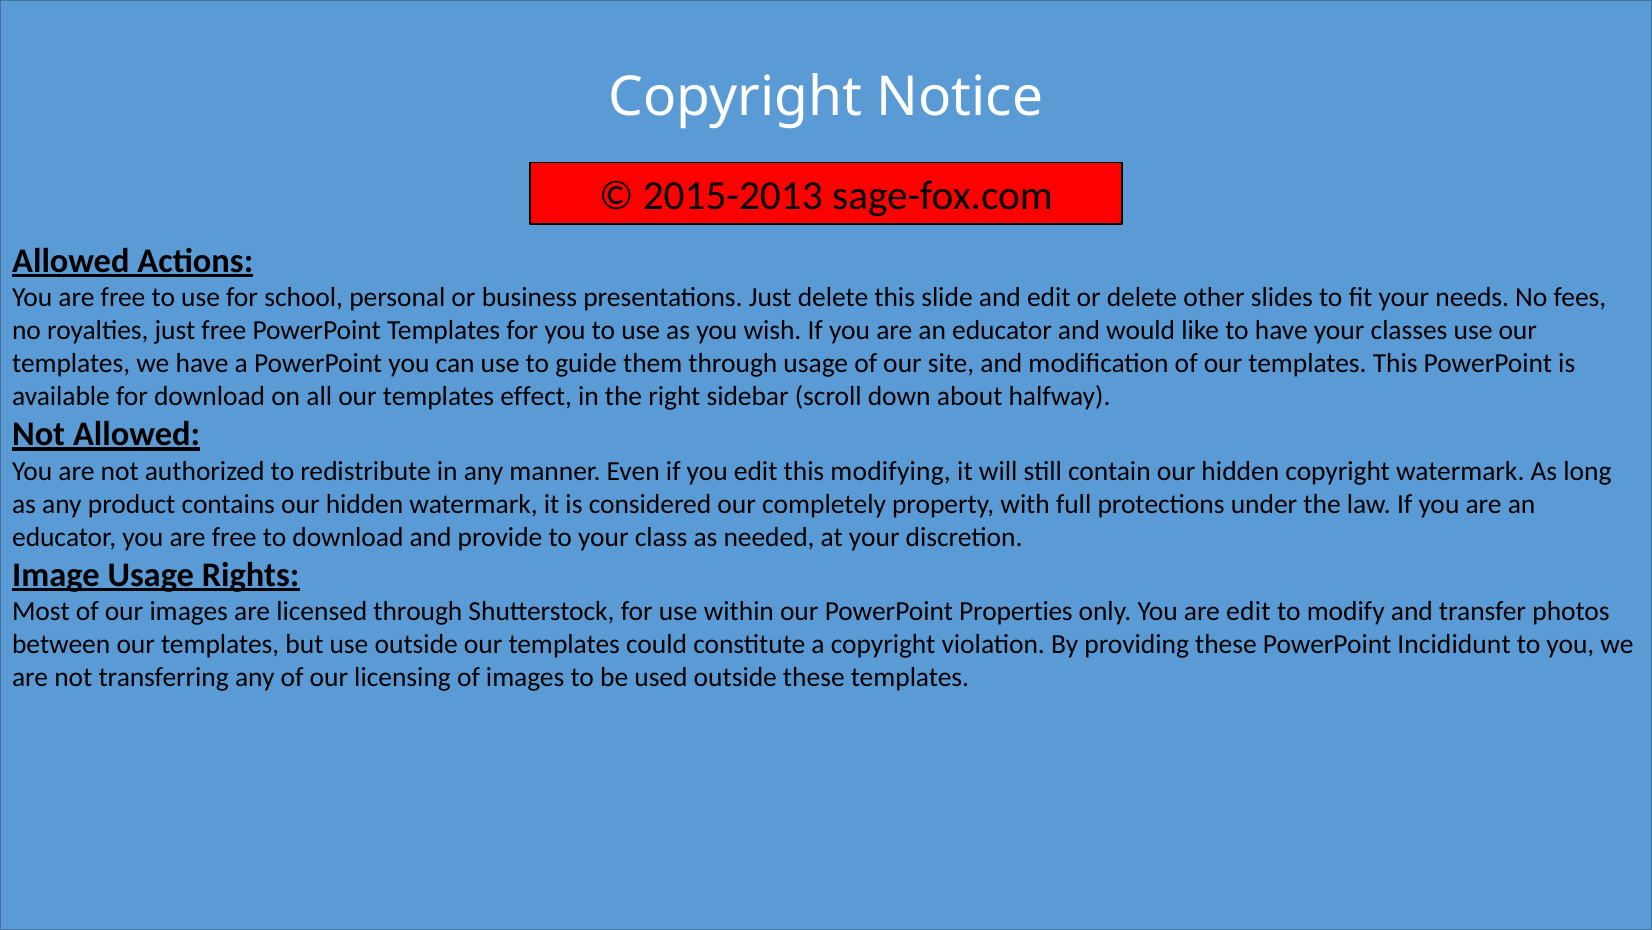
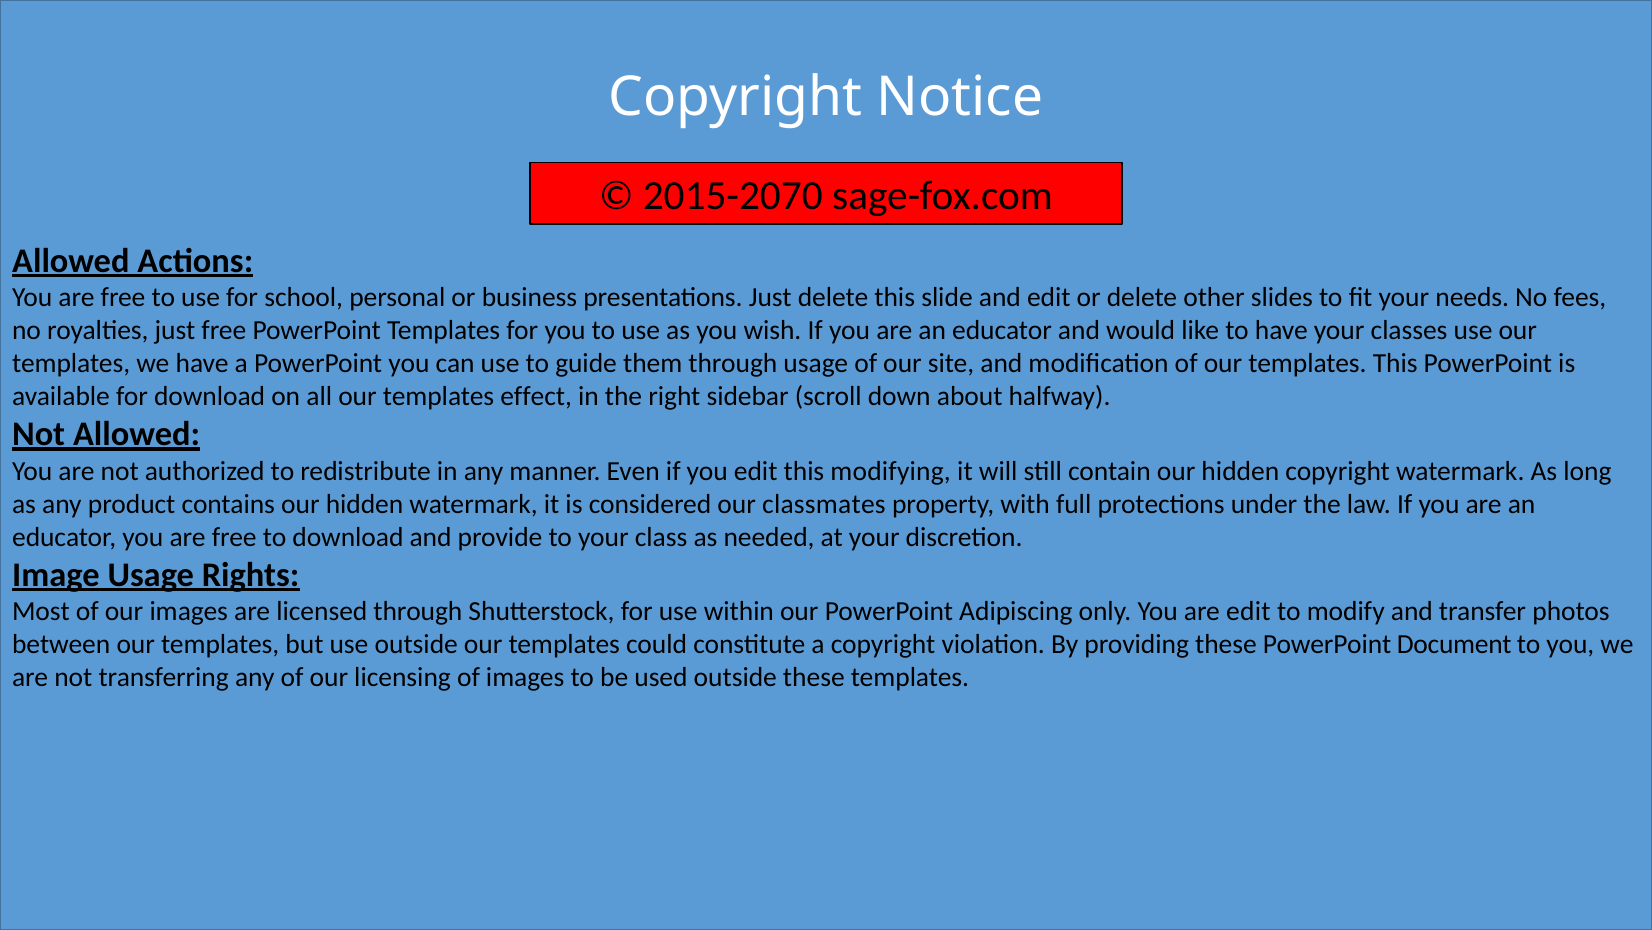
2015-2013: 2015-2013 -> 2015-2070 (733, 196)
completely: completely -> classmates (824, 504)
Properties: Properties -> Adipiscing (1016, 611)
Incididunt: Incididunt -> Document (1454, 644)
